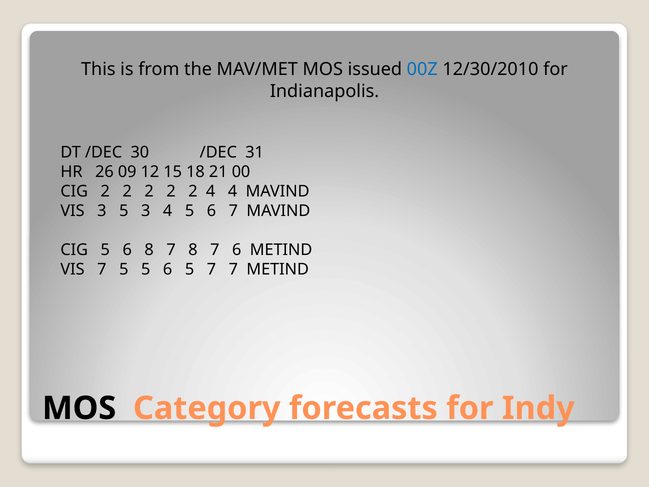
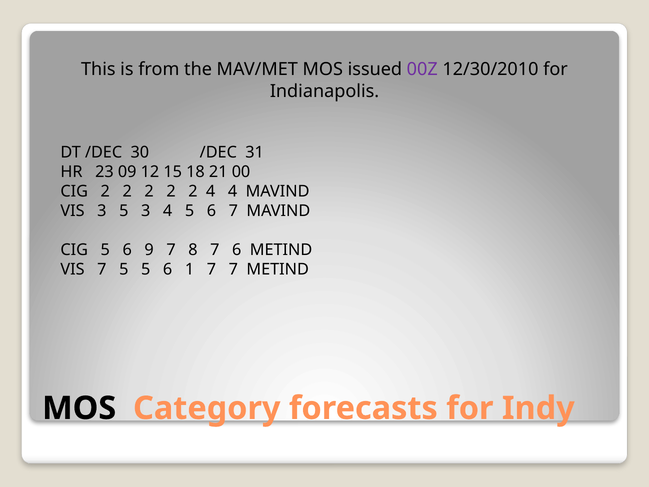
00Z colour: blue -> purple (422, 69)
26: 26 -> 23 (104, 172)
6 8: 8 -> 9 (149, 250)
6 5: 5 -> 1 (190, 269)
